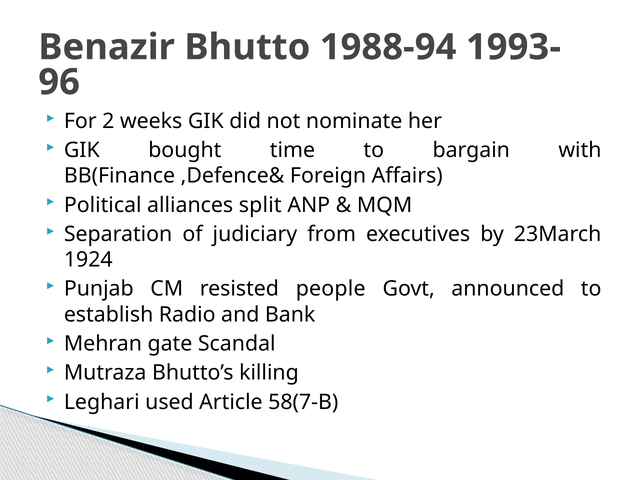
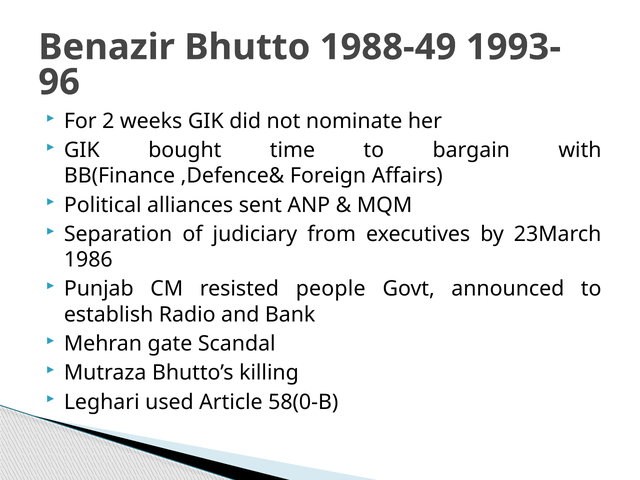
1988-94: 1988-94 -> 1988-49 (388, 47)
split: split -> sent (260, 205)
1924: 1924 -> 1986 (88, 260)
58(7-B: 58(7-B -> 58(0-B (303, 402)
